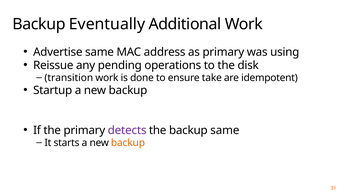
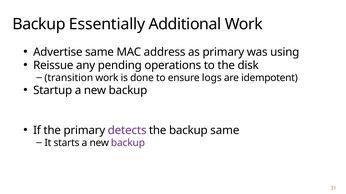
Eventually: Eventually -> Essentially (107, 24)
take: take -> logs (212, 78)
backup colour: orange -> purple (128, 143)
